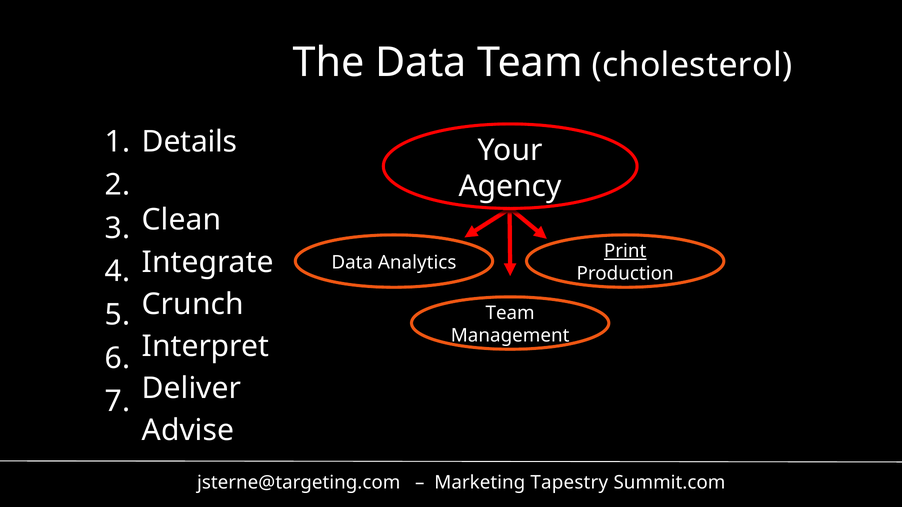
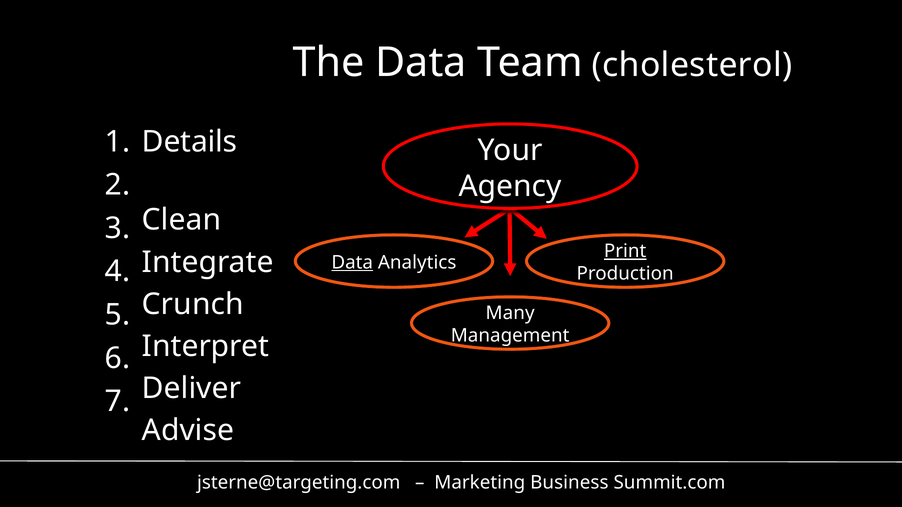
Data underline: none -> present (352, 263)
Team: Team -> Many (510, 313)
Tapestry: Tapestry -> Business (569, 483)
